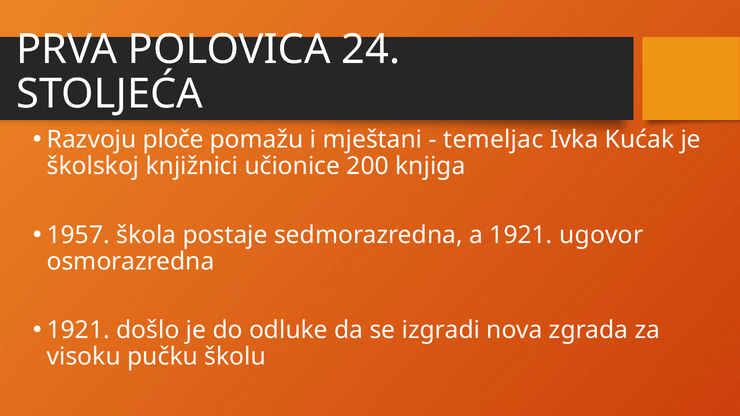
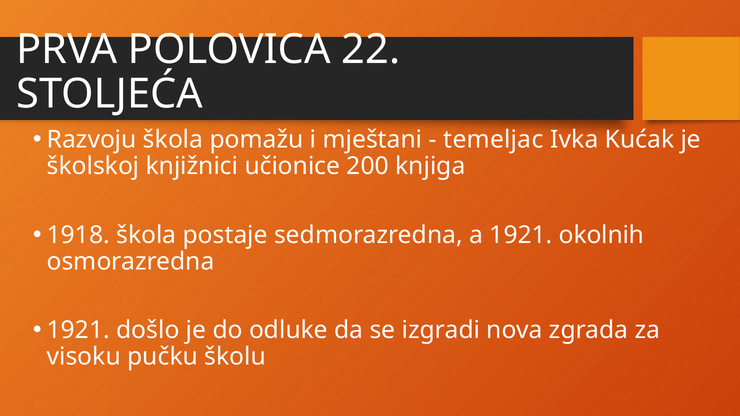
24: 24 -> 22 (371, 49)
Razvoju ploče: ploče -> škola (173, 140)
1957: 1957 -> 1918 (78, 235)
ugovor: ugovor -> okolnih (601, 235)
